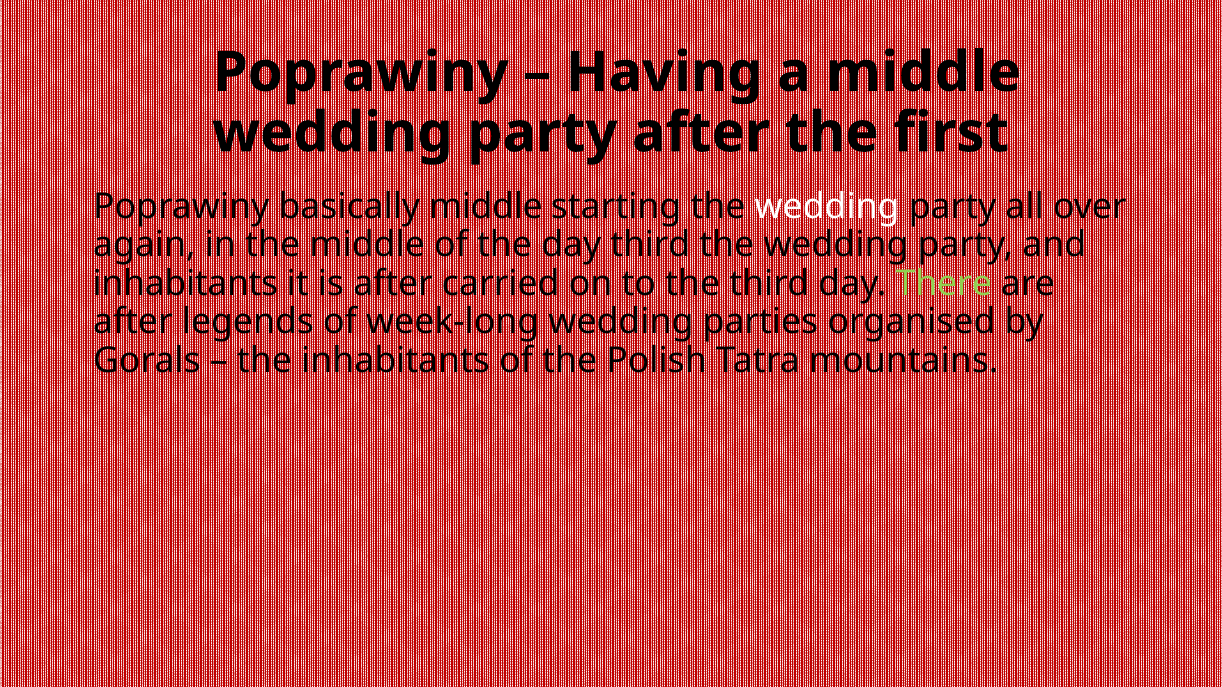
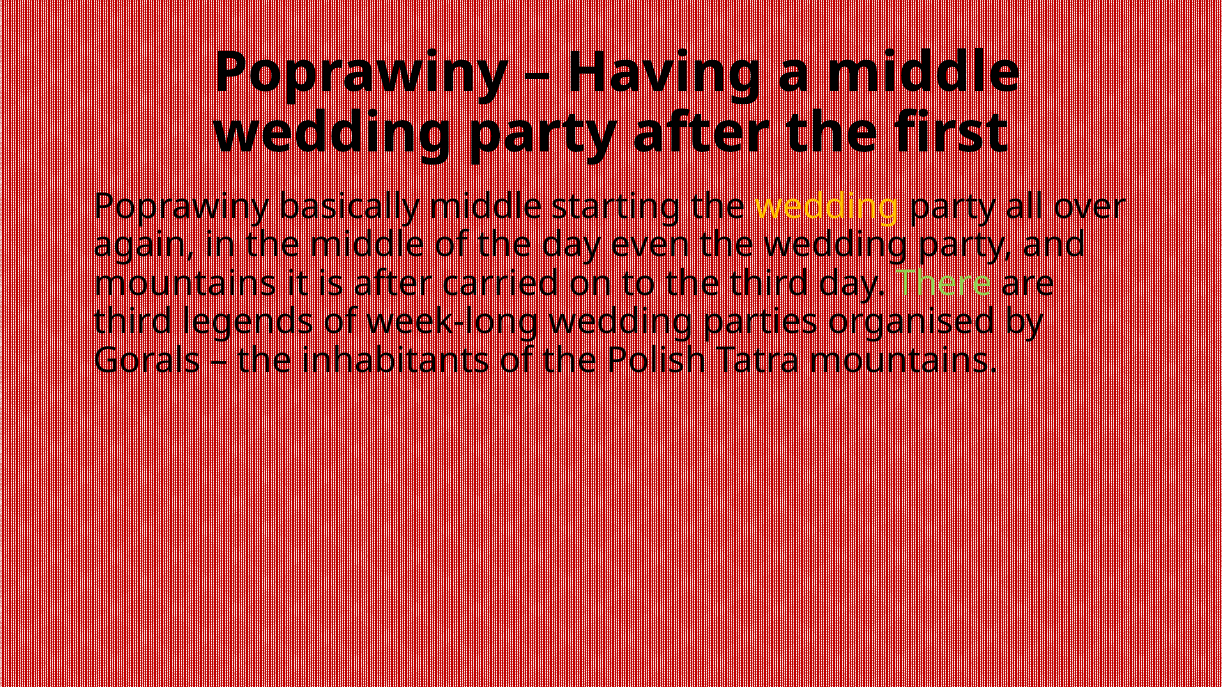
wedding colour: white -> yellow (827, 207)
day third: third -> even (650, 245)
inhabitants: inhabitants -> mountains (185, 284)
after: after -> third (133, 322)
